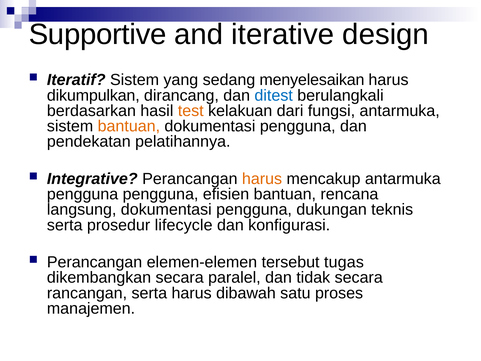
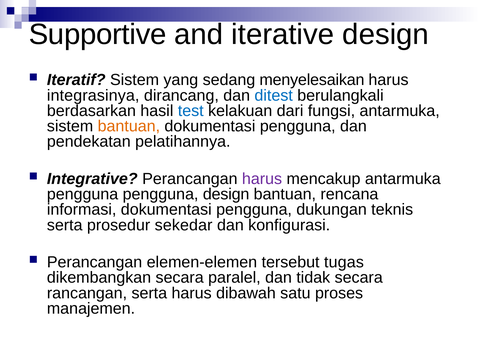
dikumpulkan: dikumpulkan -> integrasinya (93, 95)
test colour: orange -> blue (191, 111)
harus colour: orange -> purple (262, 179)
pengguna efisien: efisien -> design (226, 194)
langsung: langsung -> informasi (82, 210)
lifecycle: lifecycle -> sekedar (184, 225)
